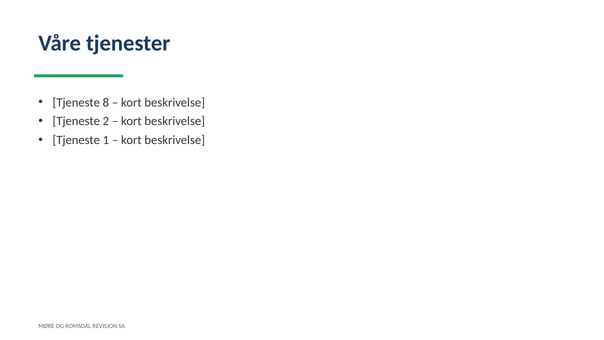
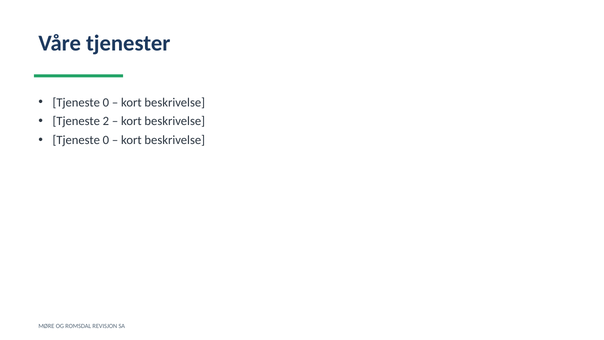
8: 8 -> 0 (106, 102)
1: 1 -> 0 (106, 140)
